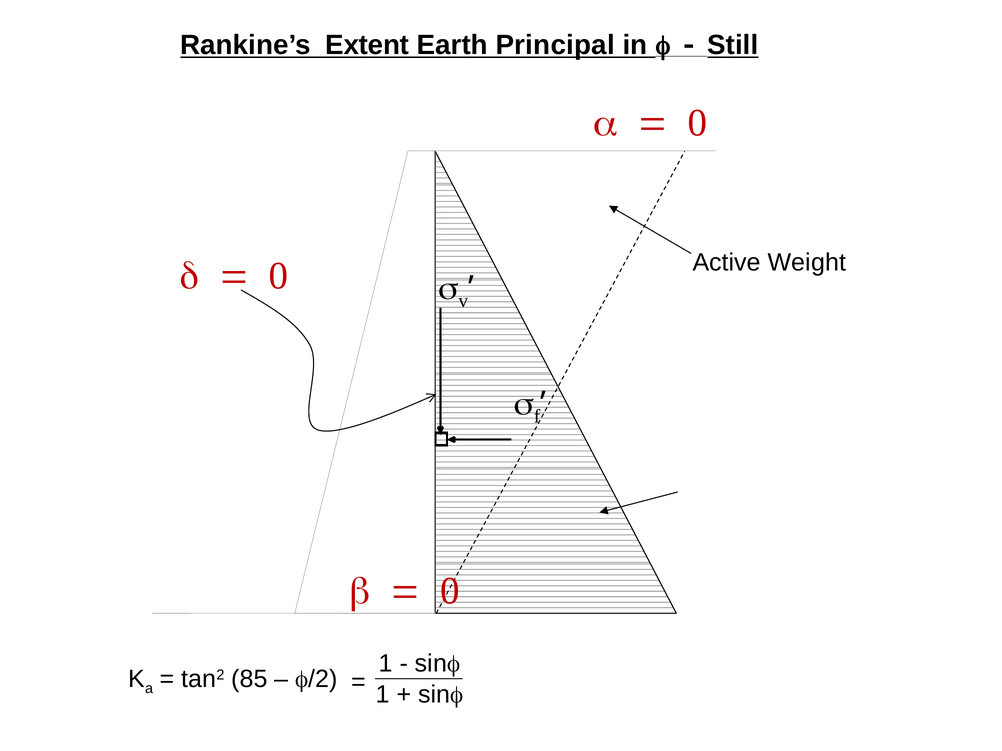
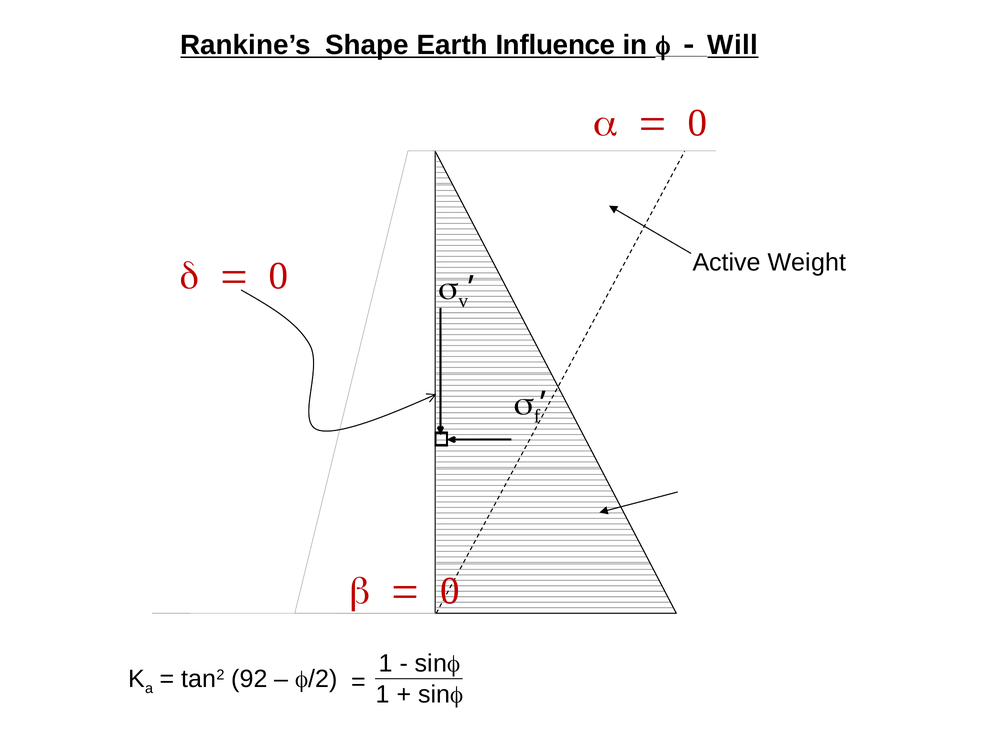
Extent: Extent -> Shape (367, 45)
Principal: Principal -> Influence (555, 45)
Still: Still -> Will (733, 45)
85: 85 -> 92 (249, 679)
